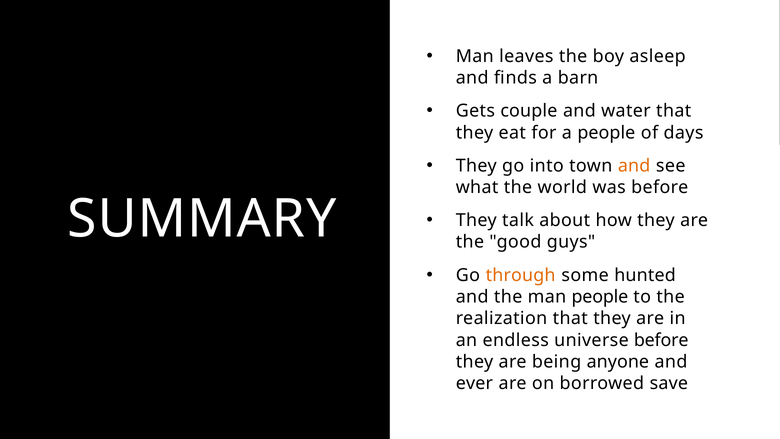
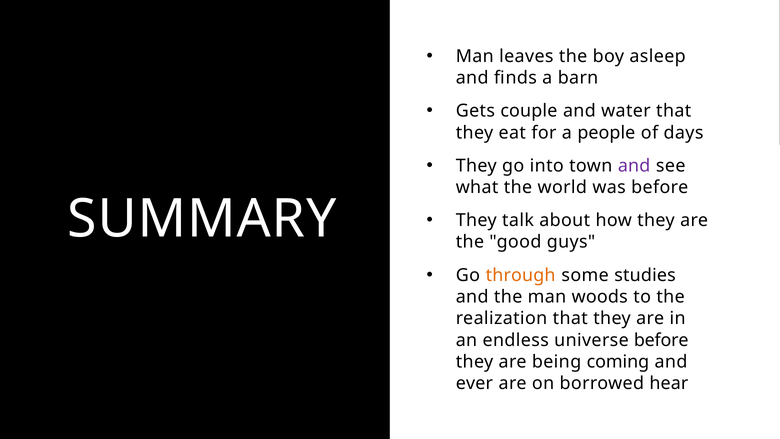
and colour: orange -> purple (634, 166)
hunted: hunted -> studies (645, 275)
man people: people -> woods (600, 297)
anyone: anyone -> coming (618, 362)
save: save -> hear (669, 383)
